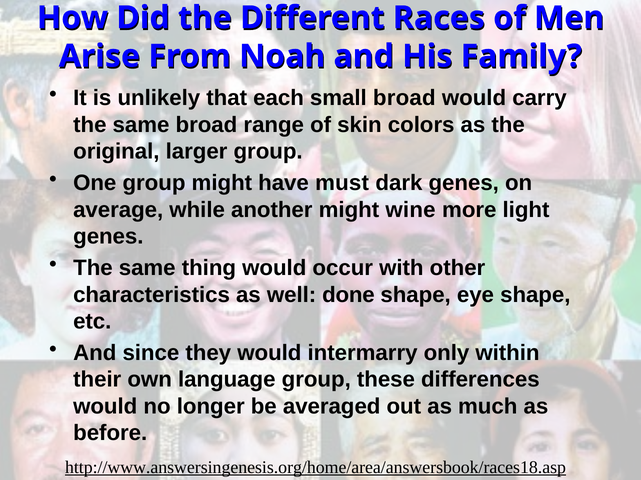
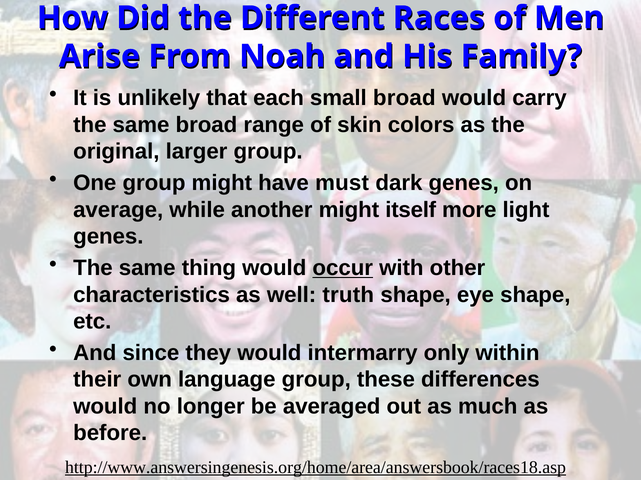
wine: wine -> itself (411, 210)
occur underline: none -> present (343, 268)
done: done -> truth (348, 295)
